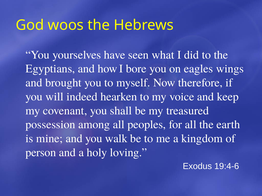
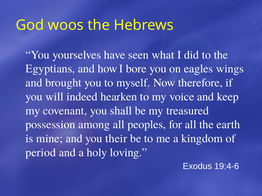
walk: walk -> their (116, 139)
person: person -> period (41, 153)
